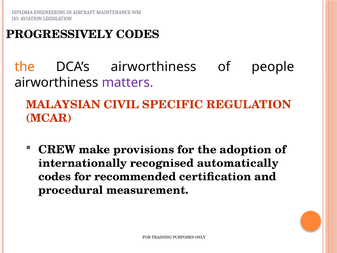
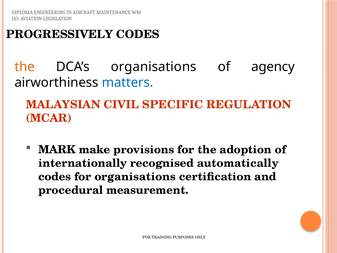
DCA’s airworthiness: airworthiness -> organisations (154, 67)
people: people -> agency (273, 67)
matters colour: purple -> blue (128, 82)
CREW: CREW -> MARK (57, 150)
for recommended: recommended -> organisations (135, 177)
